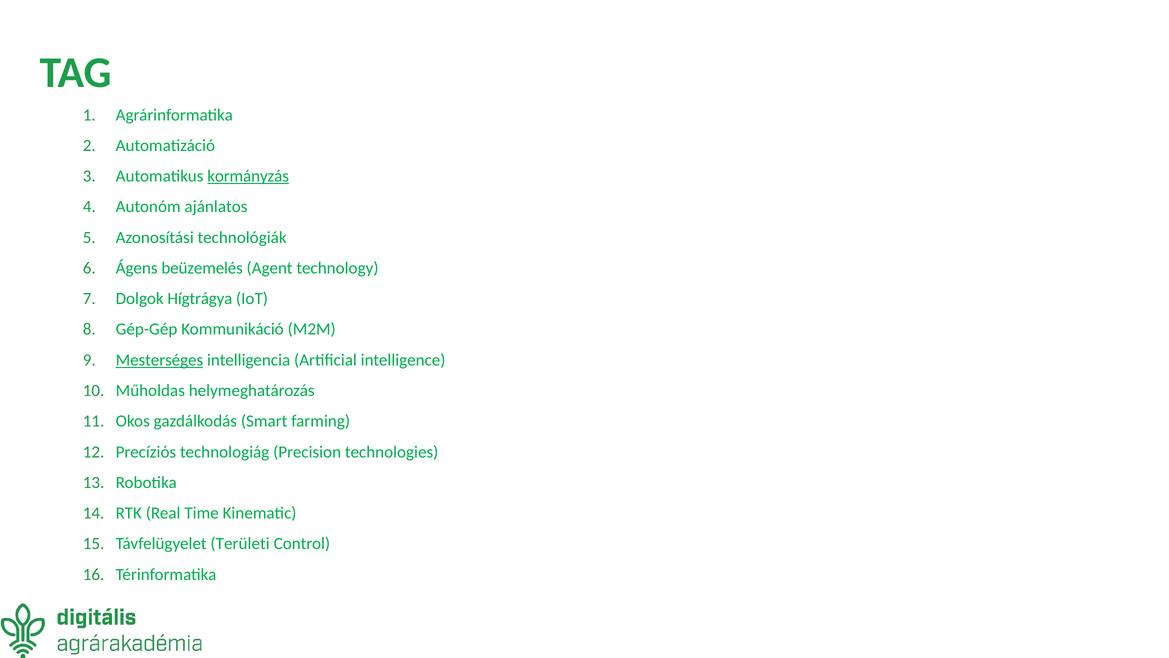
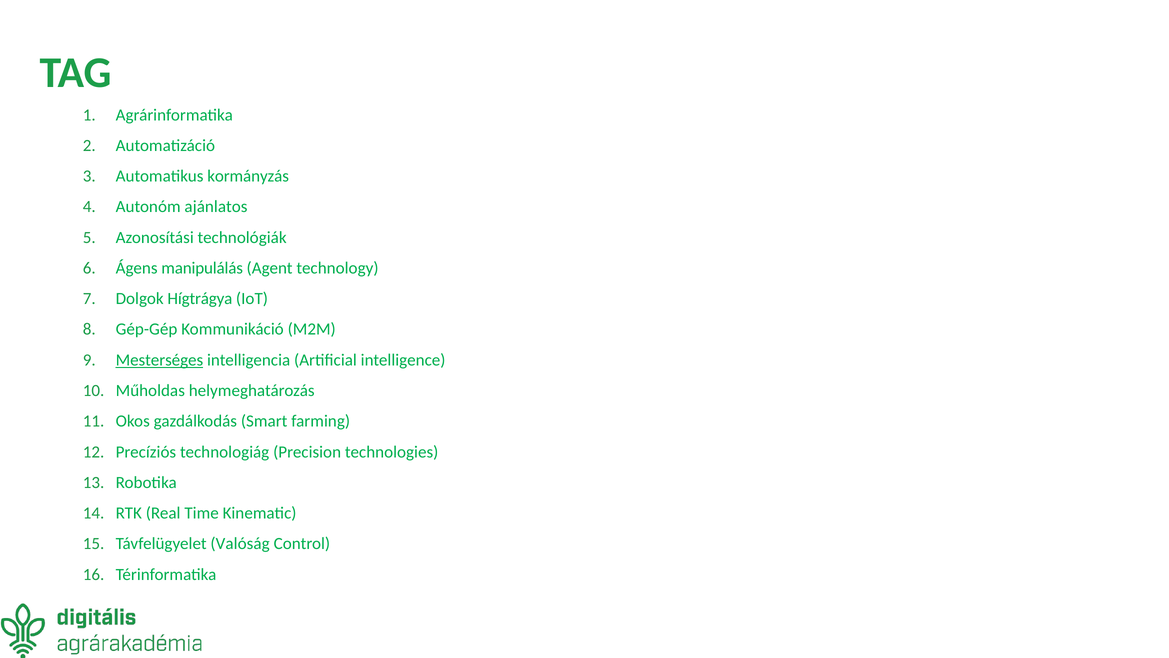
kormányzás underline: present -> none (248, 176)
beüzemelés: beüzemelés -> manipulálás (202, 268)
Területi: Területi -> Valóság (240, 543)
